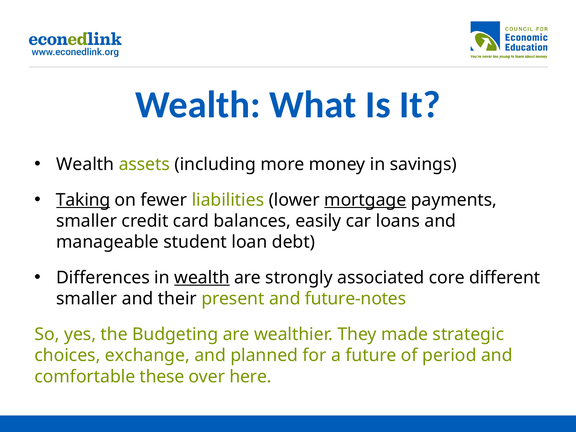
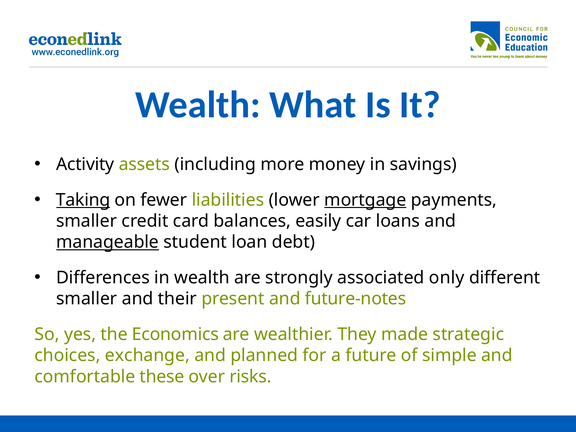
Wealth: Wealth -> Activity (85, 164)
manageable underline: none -> present (108, 242)
wealth underline: present -> none (202, 278)
core: core -> only (447, 278)
Budgeting: Budgeting -> Economics (175, 334)
period: period -> simple (449, 355)
here: here -> risks (250, 377)
